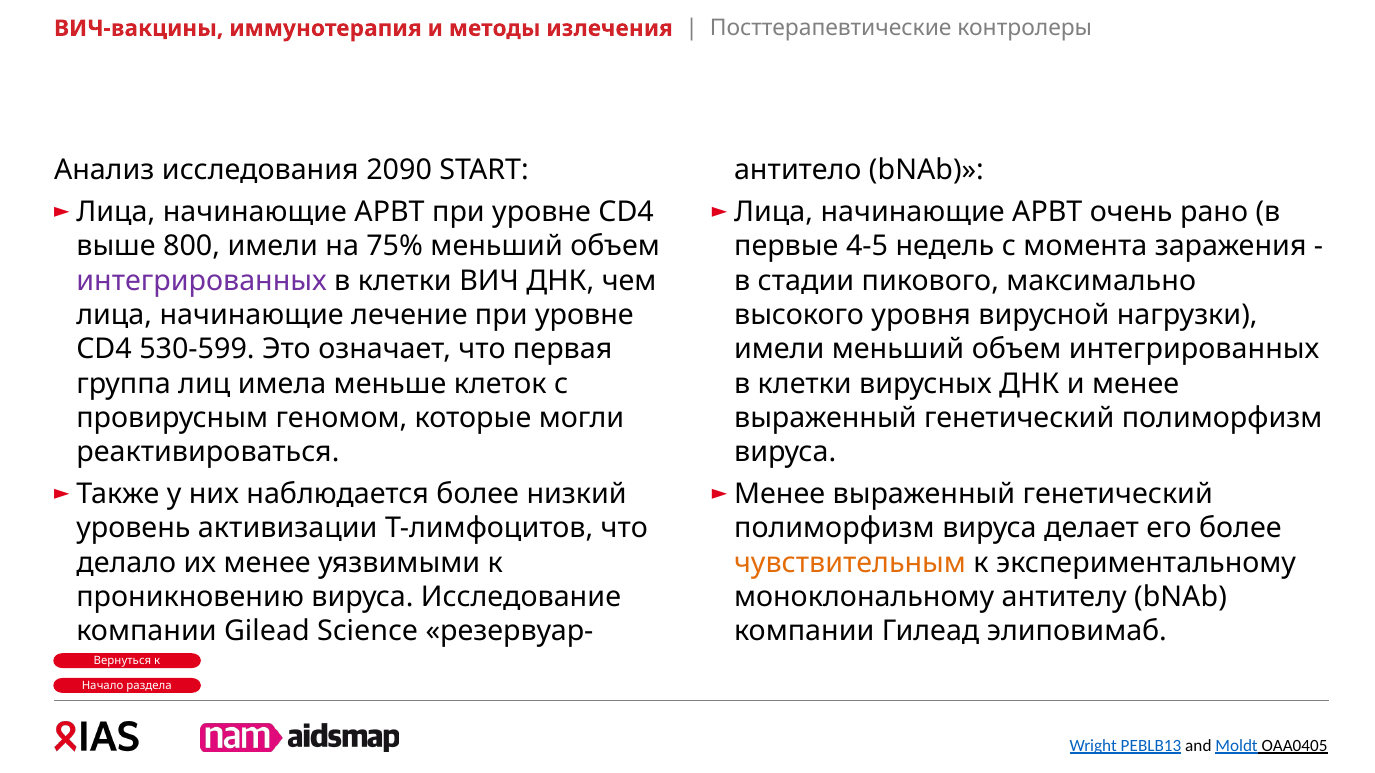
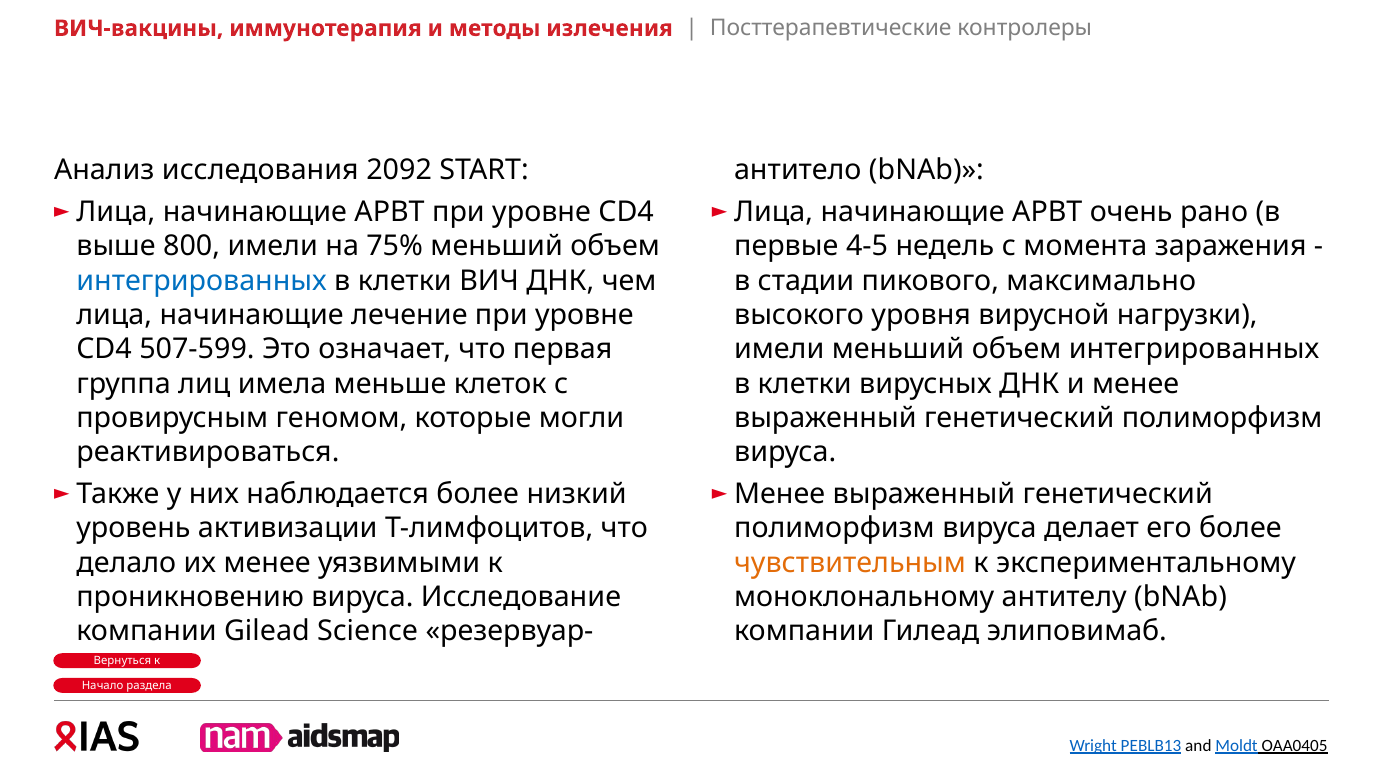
2090: 2090 -> 2092 (399, 170)
интегрированных colour: purple -> blue (202, 281)
530-599: 530-599 -> 507-599 (197, 350)
